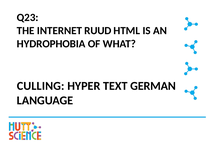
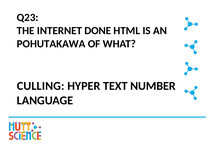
RUUD: RUUD -> DONE (98, 31)
HYDROPHOBIA: HYDROPHOBIA -> POHUTAKAWA (51, 44)
GERMAN: GERMAN -> NUMBER (153, 86)
